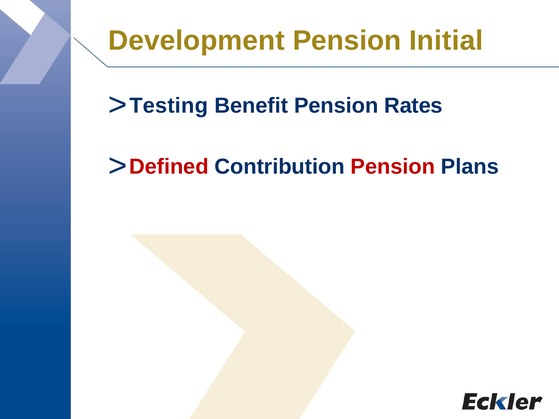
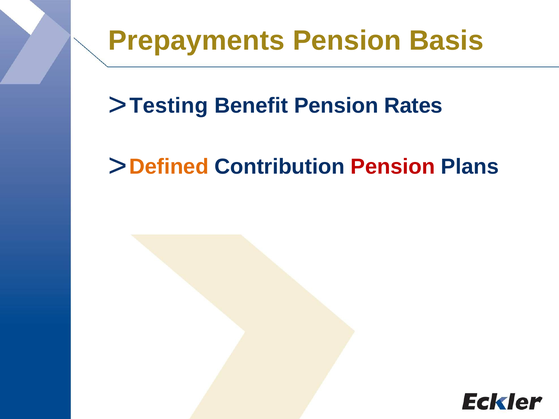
Development: Development -> Prepayments (196, 41)
Initial: Initial -> Basis (446, 41)
Defined colour: red -> orange (169, 167)
